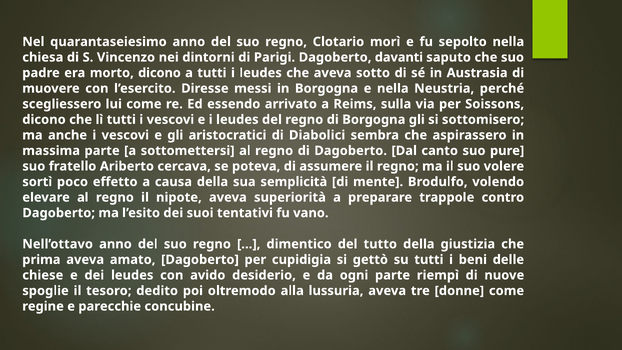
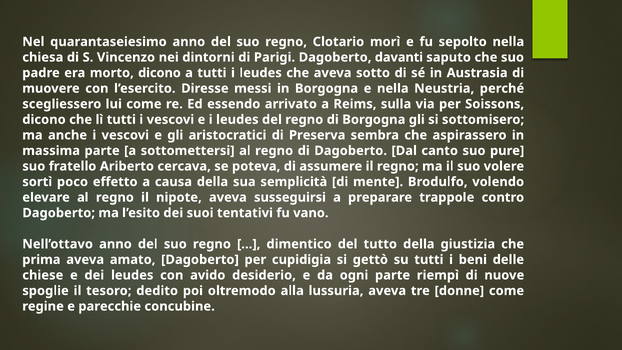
Diabolici: Diabolici -> Preserva (317, 135)
superiorità: superiorità -> susseguirsi (290, 197)
